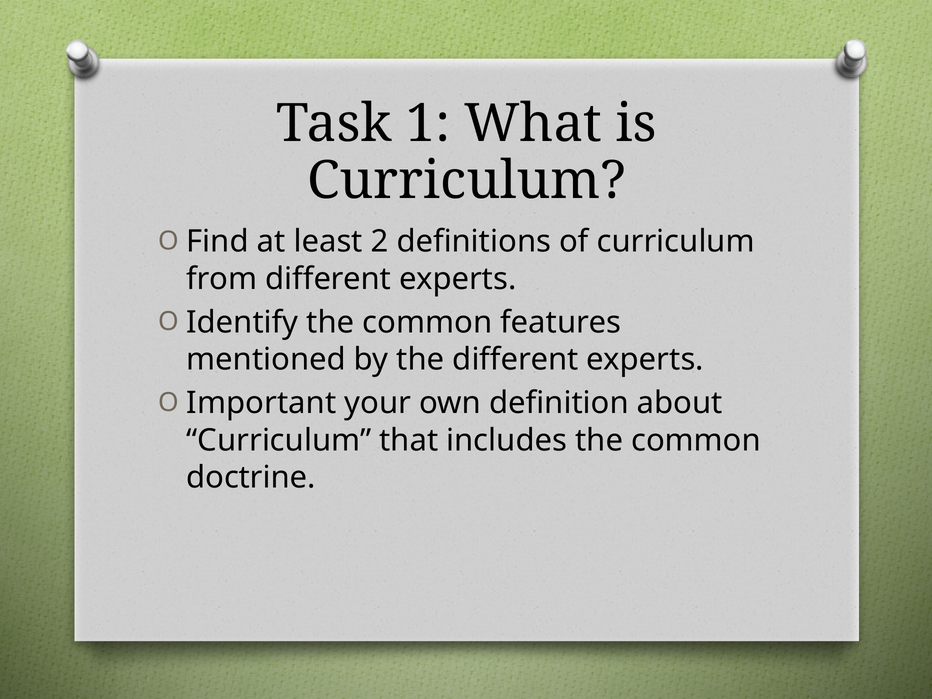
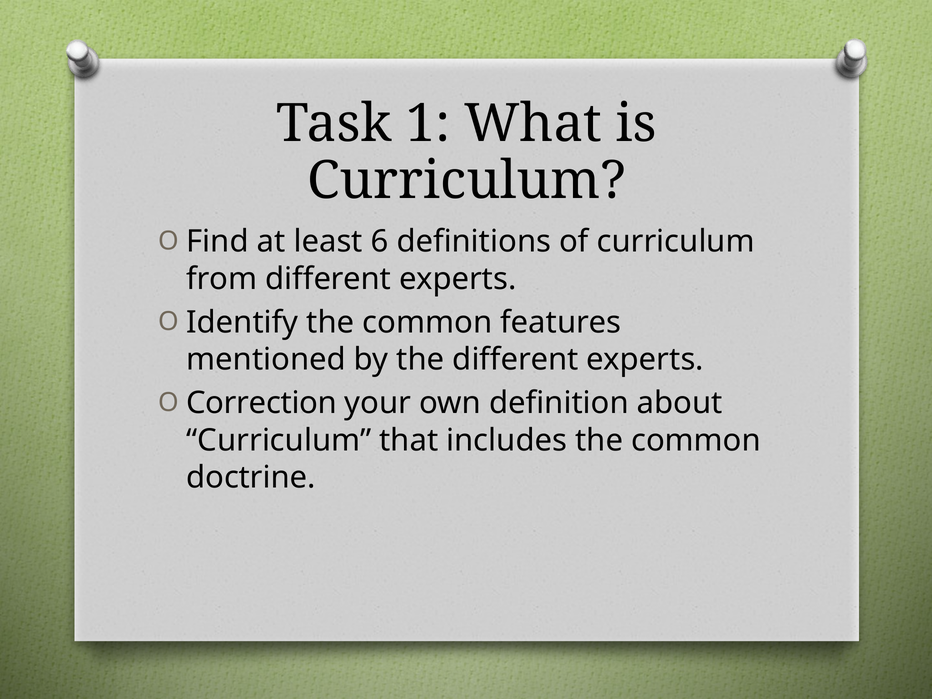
2: 2 -> 6 (380, 241)
Important: Important -> Correction (262, 403)
